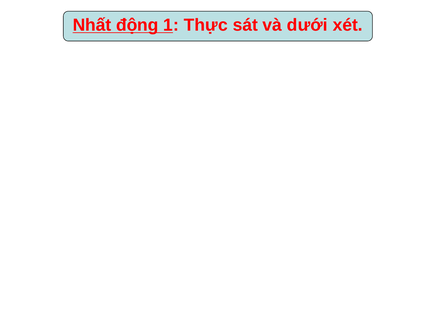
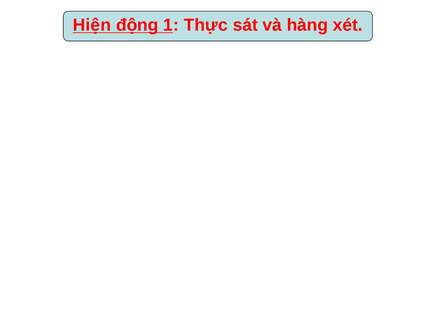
Nhất: Nhất -> Hiện (92, 25)
dưới: dưới -> hàng (307, 25)
